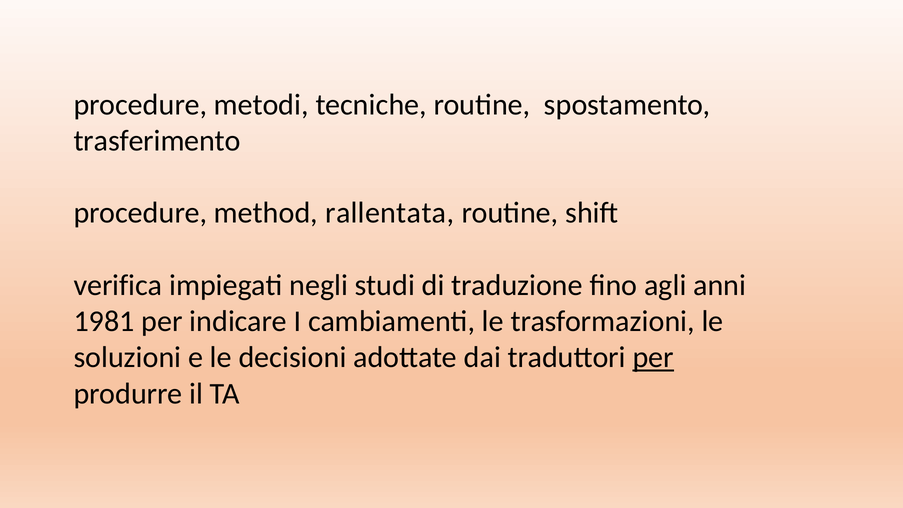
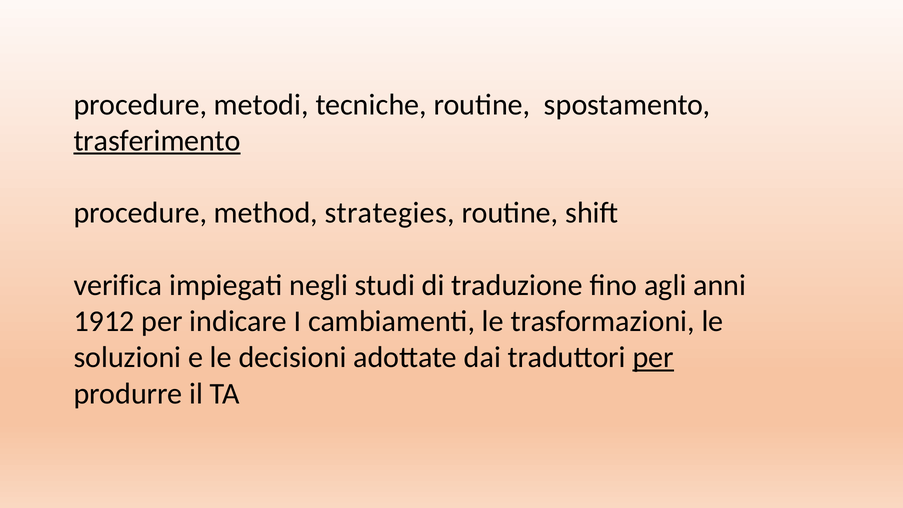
trasferimento underline: none -> present (157, 141)
rallentata: rallentata -> strategies (390, 213)
1981: 1981 -> 1912 (104, 321)
